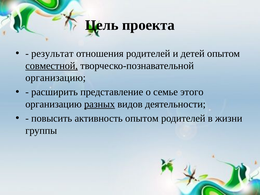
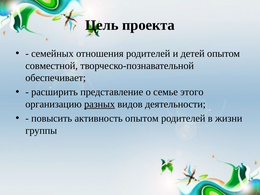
результат: результат -> семейных (52, 54)
совместной underline: present -> none (52, 66)
организацию: организацию -> обеспечивает (56, 78)
